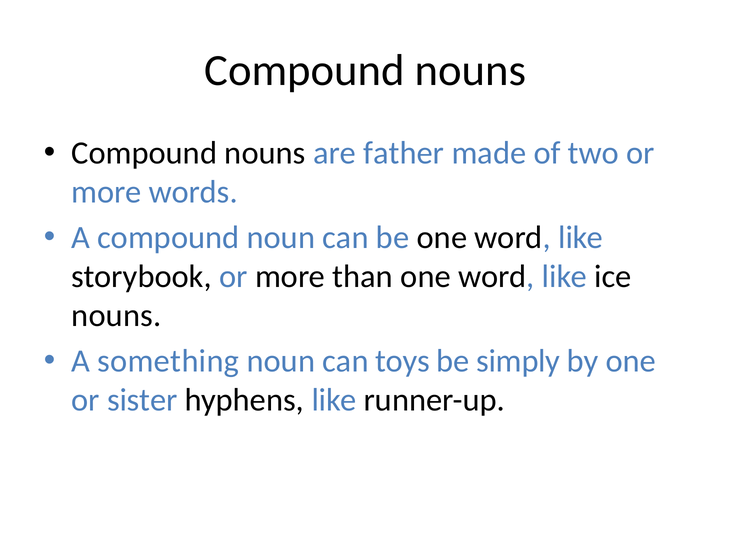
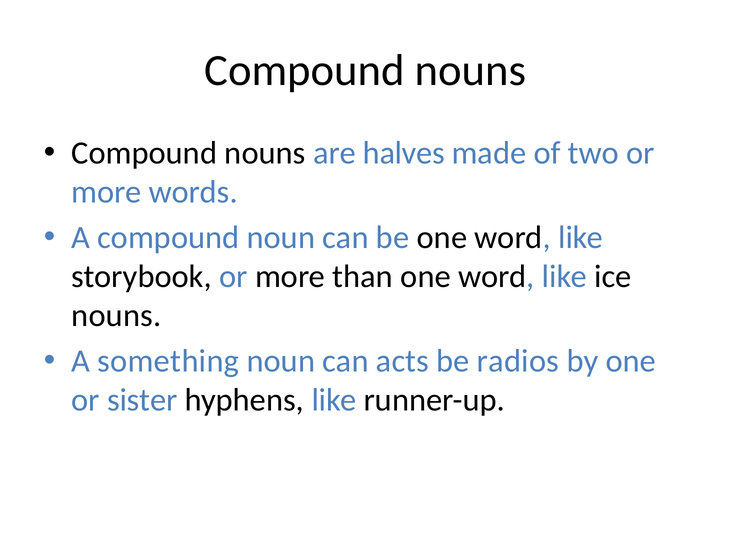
father: father -> halves (404, 153)
toys: toys -> acts (402, 361)
simply: simply -> radios (518, 361)
